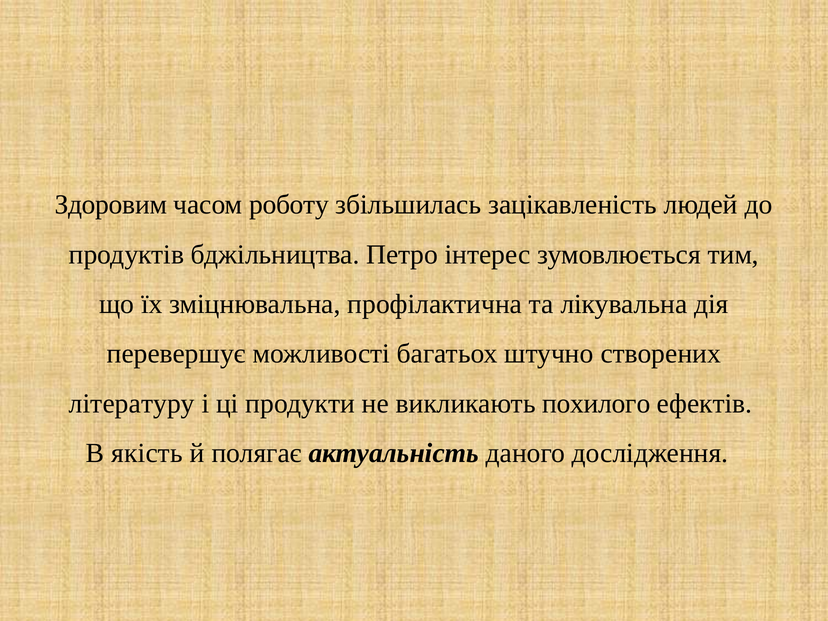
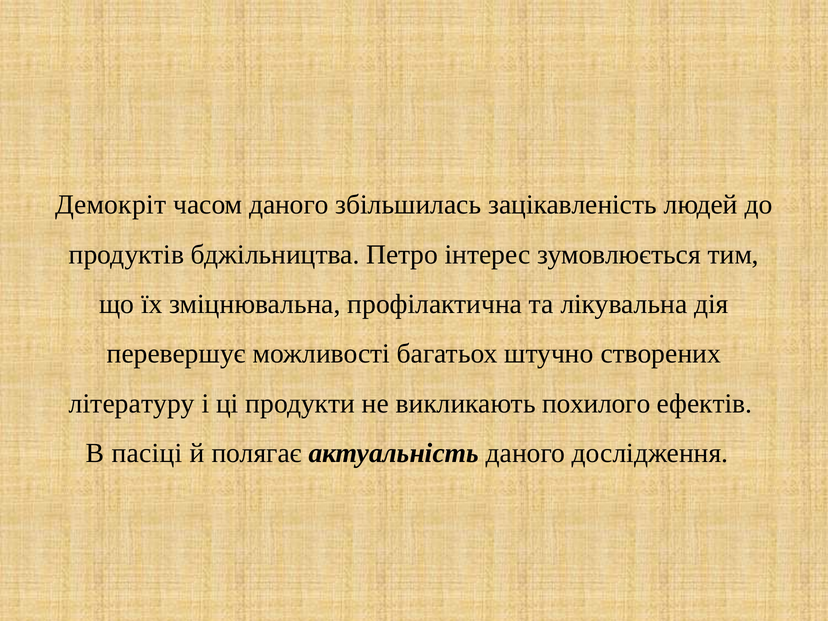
Здоровим: Здоровим -> Демокріт (111, 205)
часом роботу: роботу -> даного (289, 205)
якість: якість -> пасіці (147, 453)
